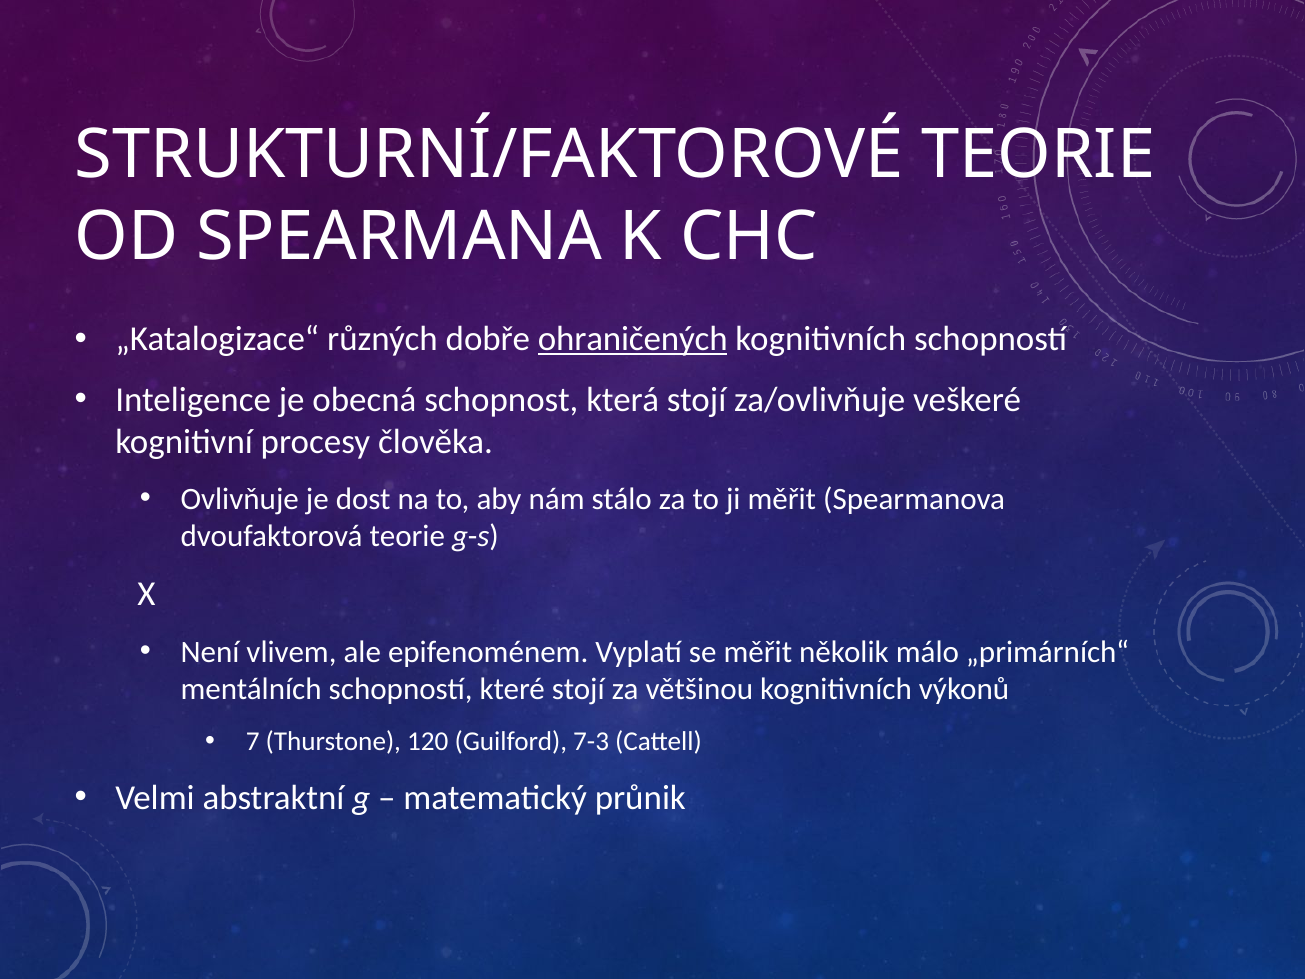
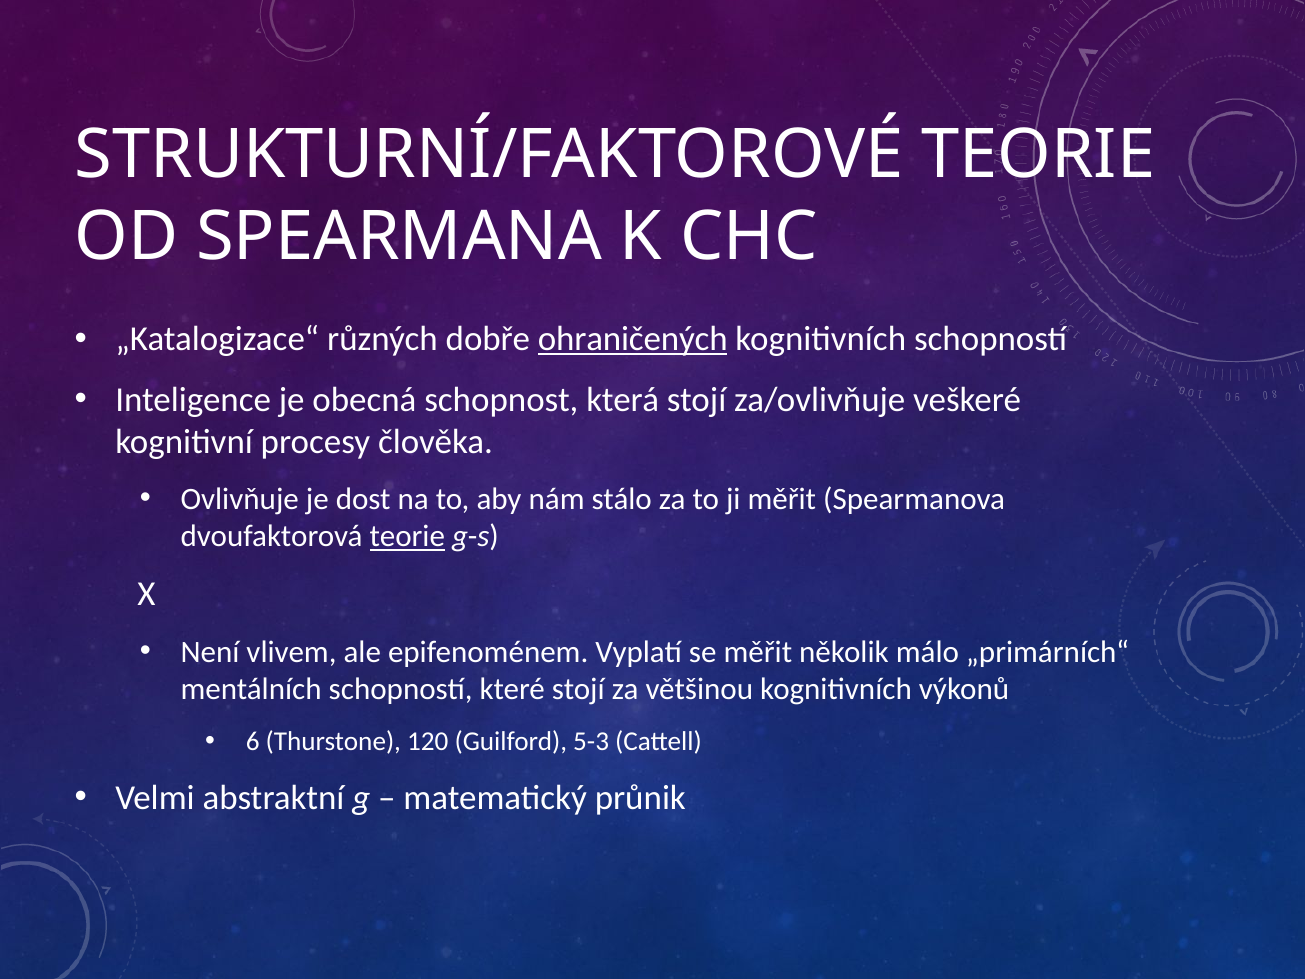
teorie underline: none -> present (407, 536)
7: 7 -> 6 (253, 742)
7-3: 7-3 -> 5-3 (591, 742)
